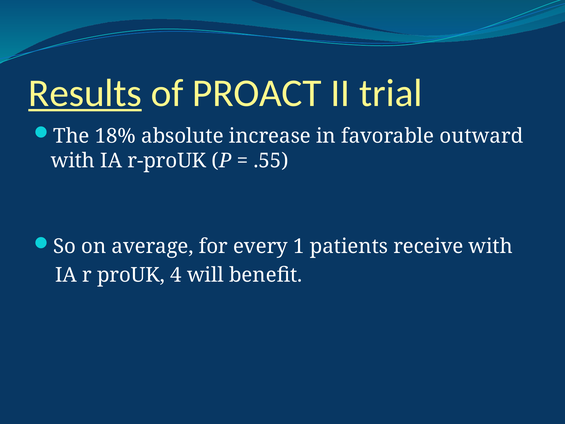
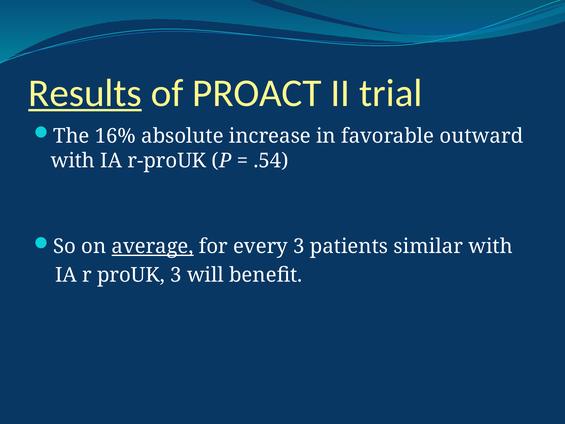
18%: 18% -> 16% (115, 136)
.55: .55 -> .54 (271, 161)
average underline: none -> present (153, 246)
every 1: 1 -> 3 (299, 246)
receive: receive -> similar (428, 246)
proUK 4: 4 -> 3 (176, 275)
